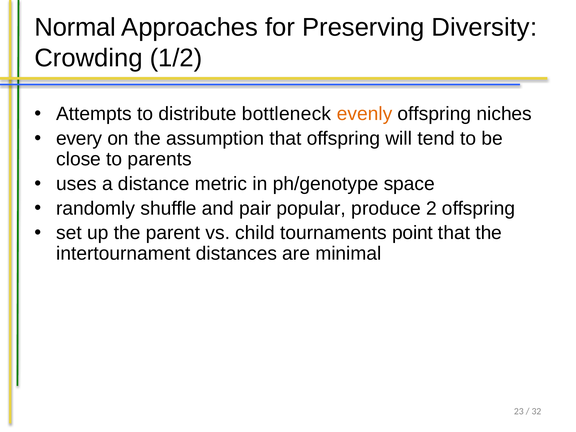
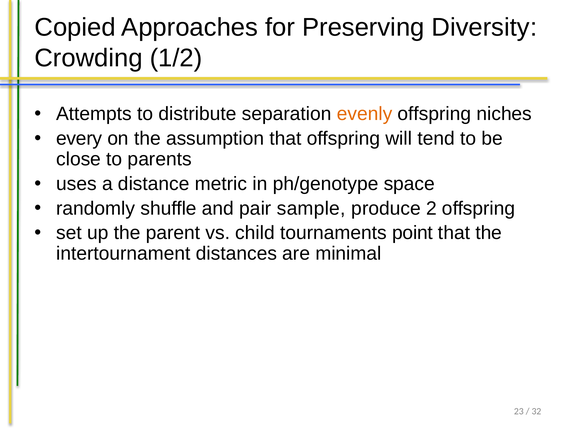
Normal: Normal -> Copied (75, 27)
bottleneck: bottleneck -> separation (287, 114)
popular: popular -> sample (311, 208)
